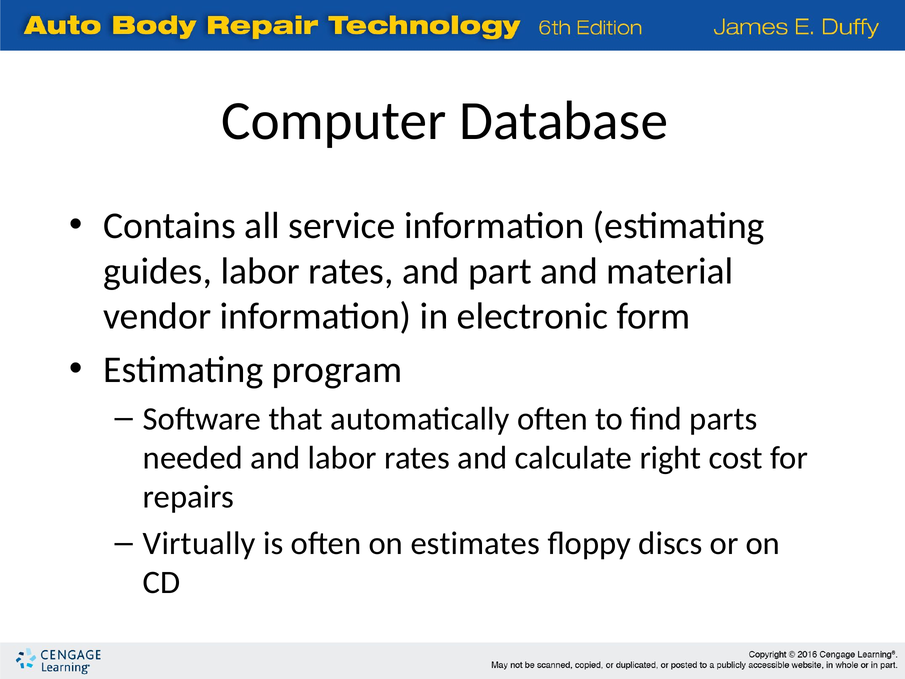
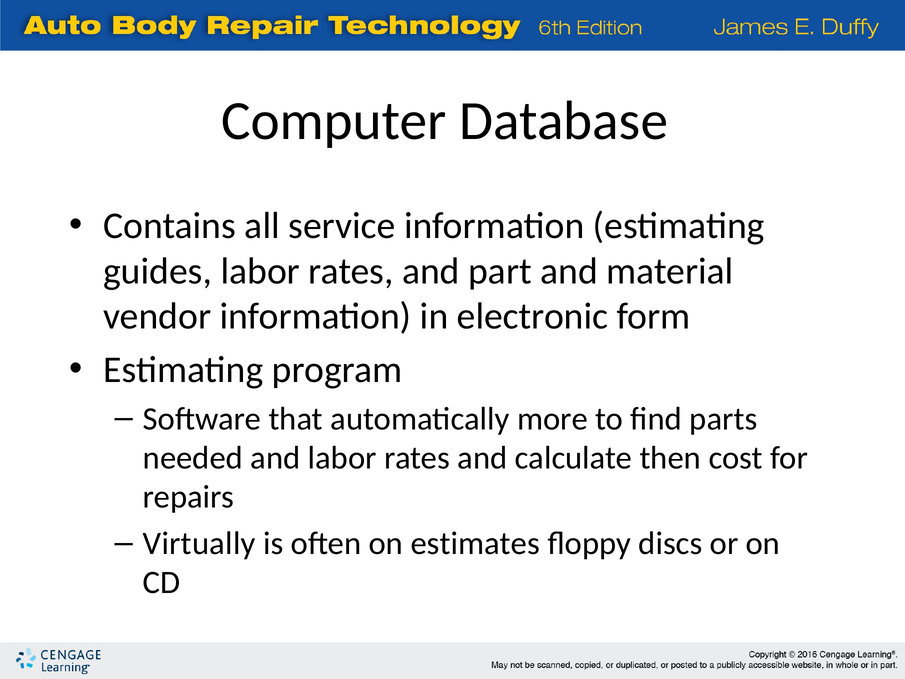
automatically often: often -> more (552, 419)
right: right -> then (670, 458)
